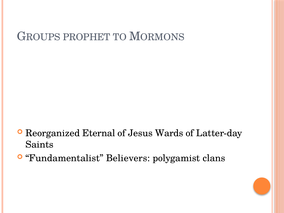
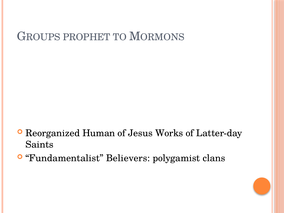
Eternal: Eternal -> Human (99, 133)
Wards: Wards -> Works (169, 133)
